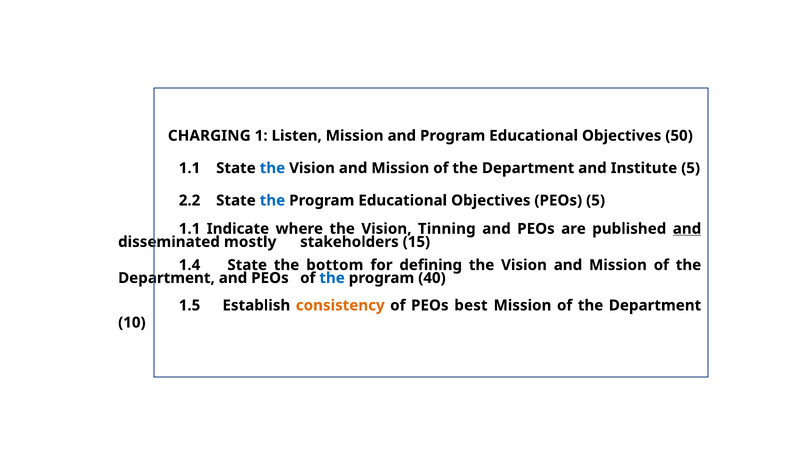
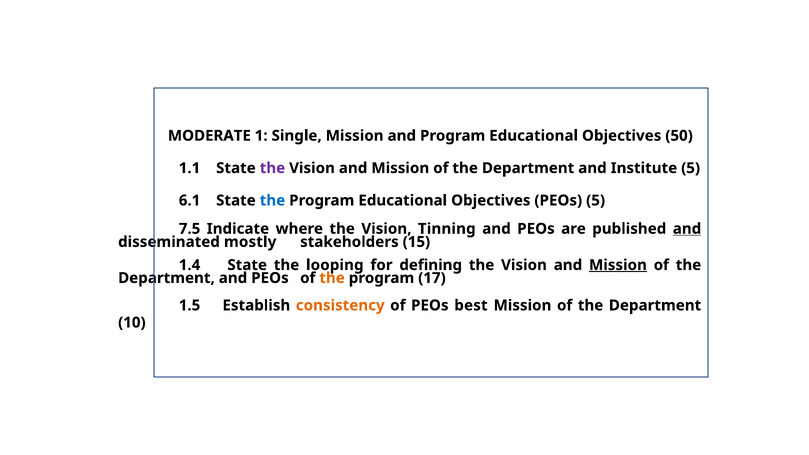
CHARGING: CHARGING -> MODERATE (209, 136)
Listen: Listen -> Single (297, 136)
the colour: blue -> purple (272, 168)
2.2: 2.2 -> 6.1 (190, 200)
1.1: 1.1 -> 7.5 (190, 229)
bottom: bottom -> looping (335, 265)
Mission underline: none -> present (618, 265)
the colour: blue -> orange (332, 278)
40: 40 -> 17 (432, 278)
